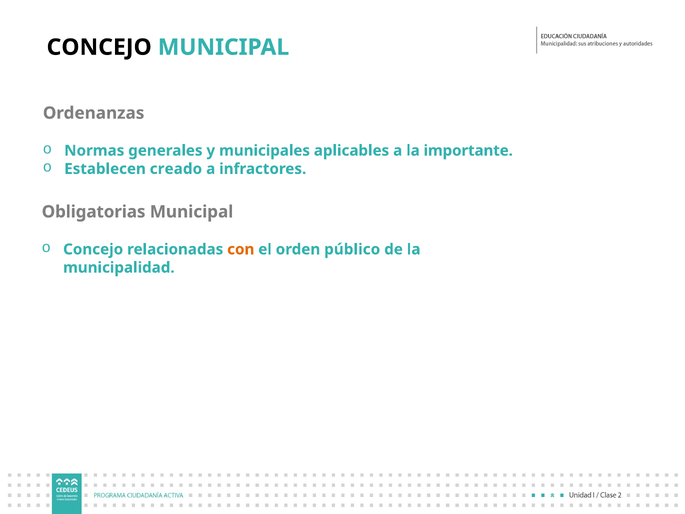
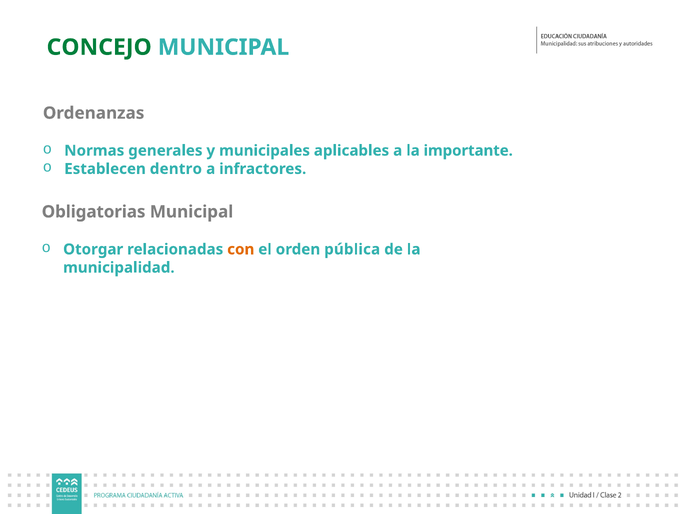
CONCEJO colour: black -> green (99, 47)
creado: creado -> dentro (176, 169)
Concejo: Concejo -> Otorgar (93, 249)
público: público -> pública (352, 249)
